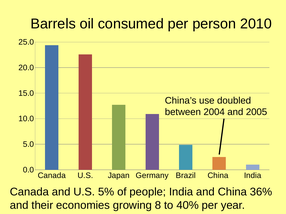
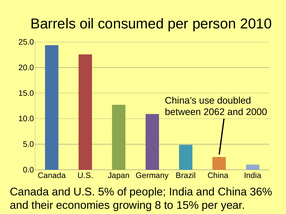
2004: 2004 -> 2062 (214, 112)
2005: 2005 -> 2000 (257, 112)
40%: 40% -> 15% (188, 206)
